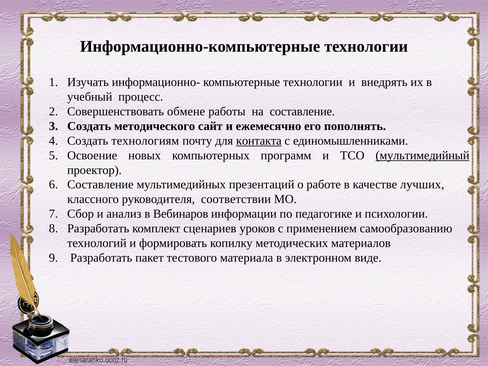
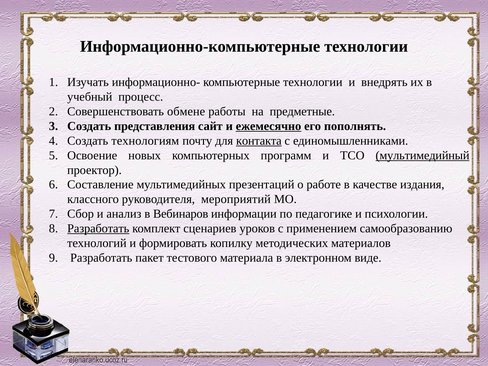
на составление: составление -> предметные (302, 111)
методического: методического -> представления (155, 126)
ежемесячно underline: none -> present (269, 126)
лучших: лучших -> издания (422, 185)
соответствии: соответствии -> мероприятий (236, 199)
Разработать underline: none -> present (98, 229)
